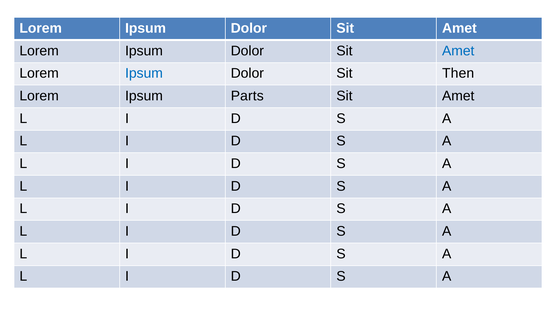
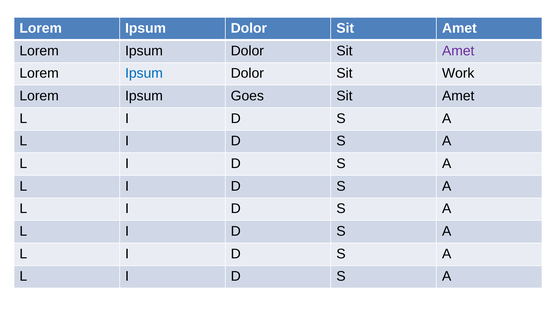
Amet colour: blue -> purple (458, 51)
Then: Then -> Work (458, 73)
Parts: Parts -> Goes (247, 96)
